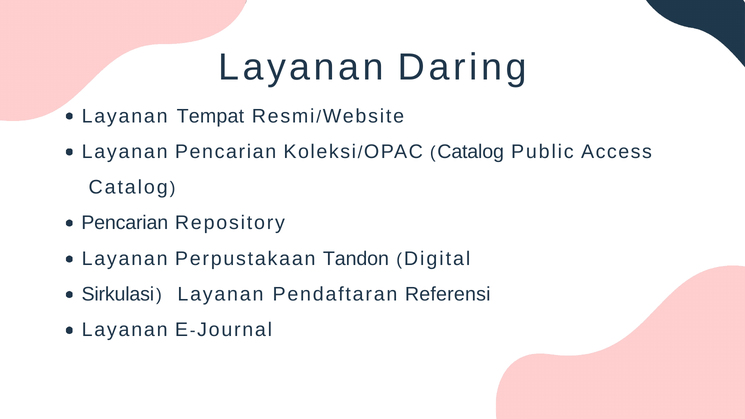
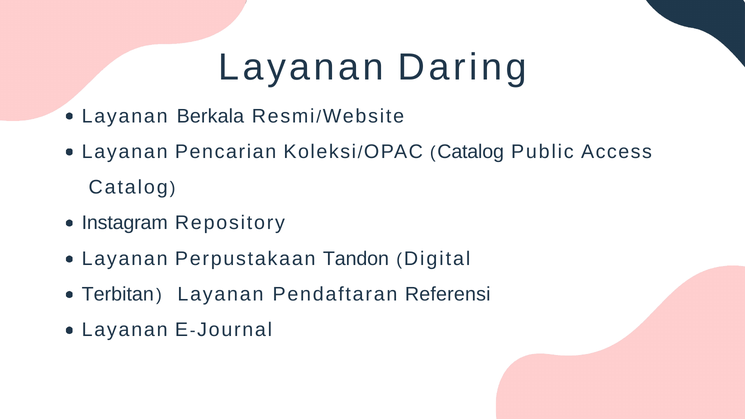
Tempat: Tempat -> Berkala (210, 116)
Pencarian: Pencarian -> Instagram (125, 223)
Sirkulasi: Sirkulasi -> Terbitan (118, 294)
